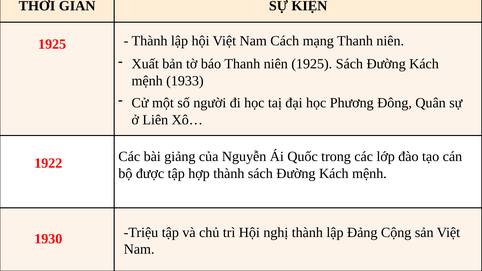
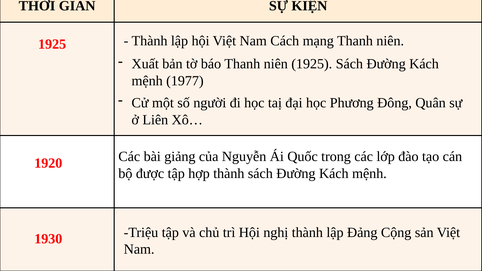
1933: 1933 -> 1977 (185, 81)
1922: 1922 -> 1920 (48, 163)
